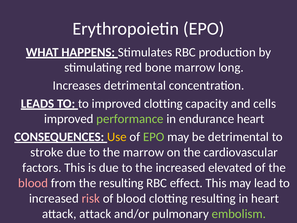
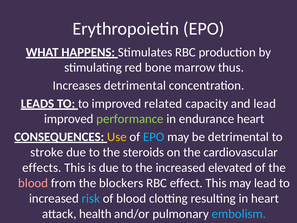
long: long -> thus (231, 67)
improved clotting: clotting -> related (163, 103)
and cells: cells -> lead (265, 103)
EPO colour: light green -> light blue (154, 137)
the marrow: marrow -> steroids (144, 152)
factors: factors -> effects (42, 168)
the resulting: resulting -> blockers (121, 183)
risk colour: pink -> light blue (91, 198)
attack attack: attack -> health (95, 214)
embolism colour: light green -> light blue (239, 214)
